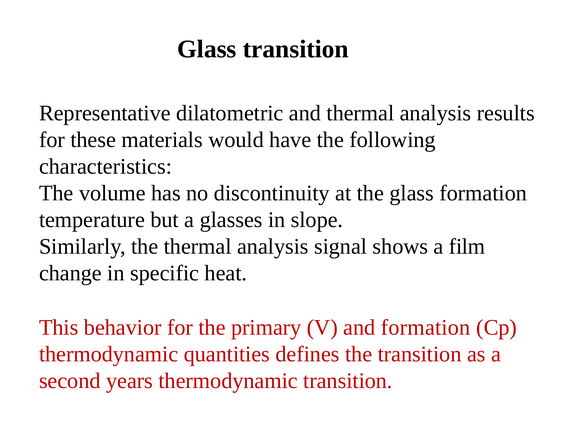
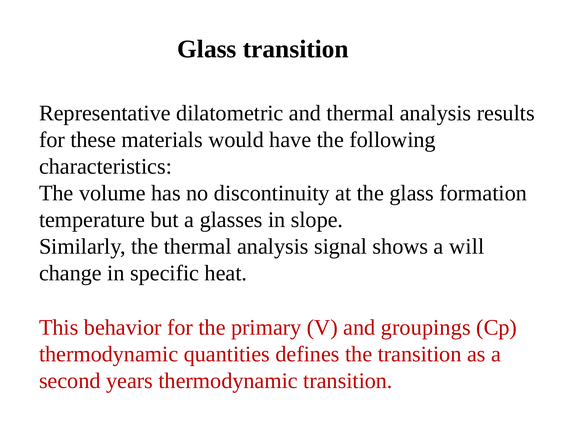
film: film -> will (467, 247)
and formation: formation -> groupings (426, 328)
